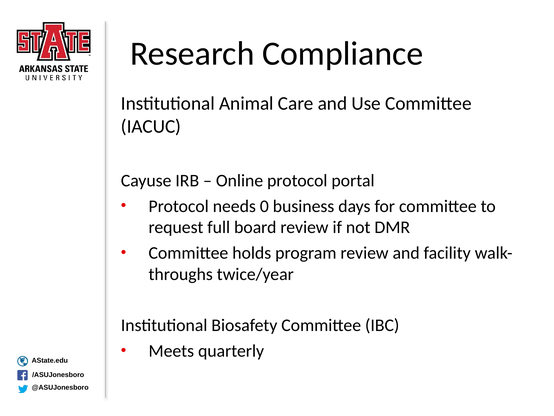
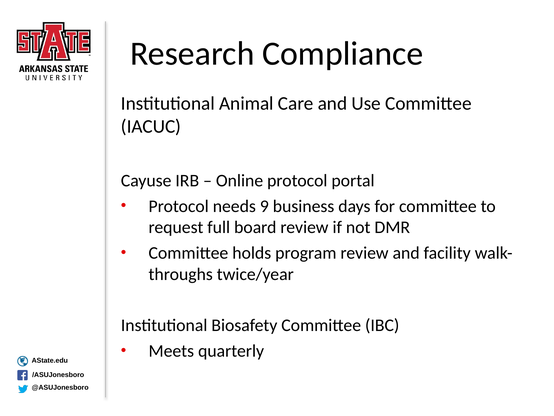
0: 0 -> 9 (264, 206)
